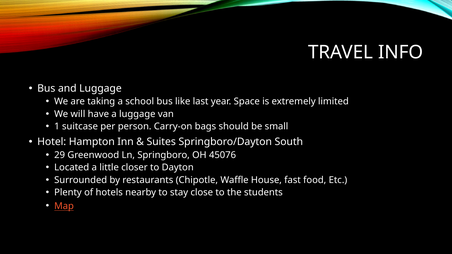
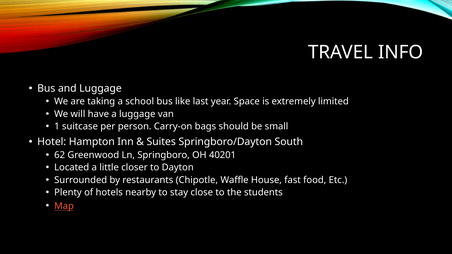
29: 29 -> 62 (60, 155)
45076: 45076 -> 40201 (223, 155)
